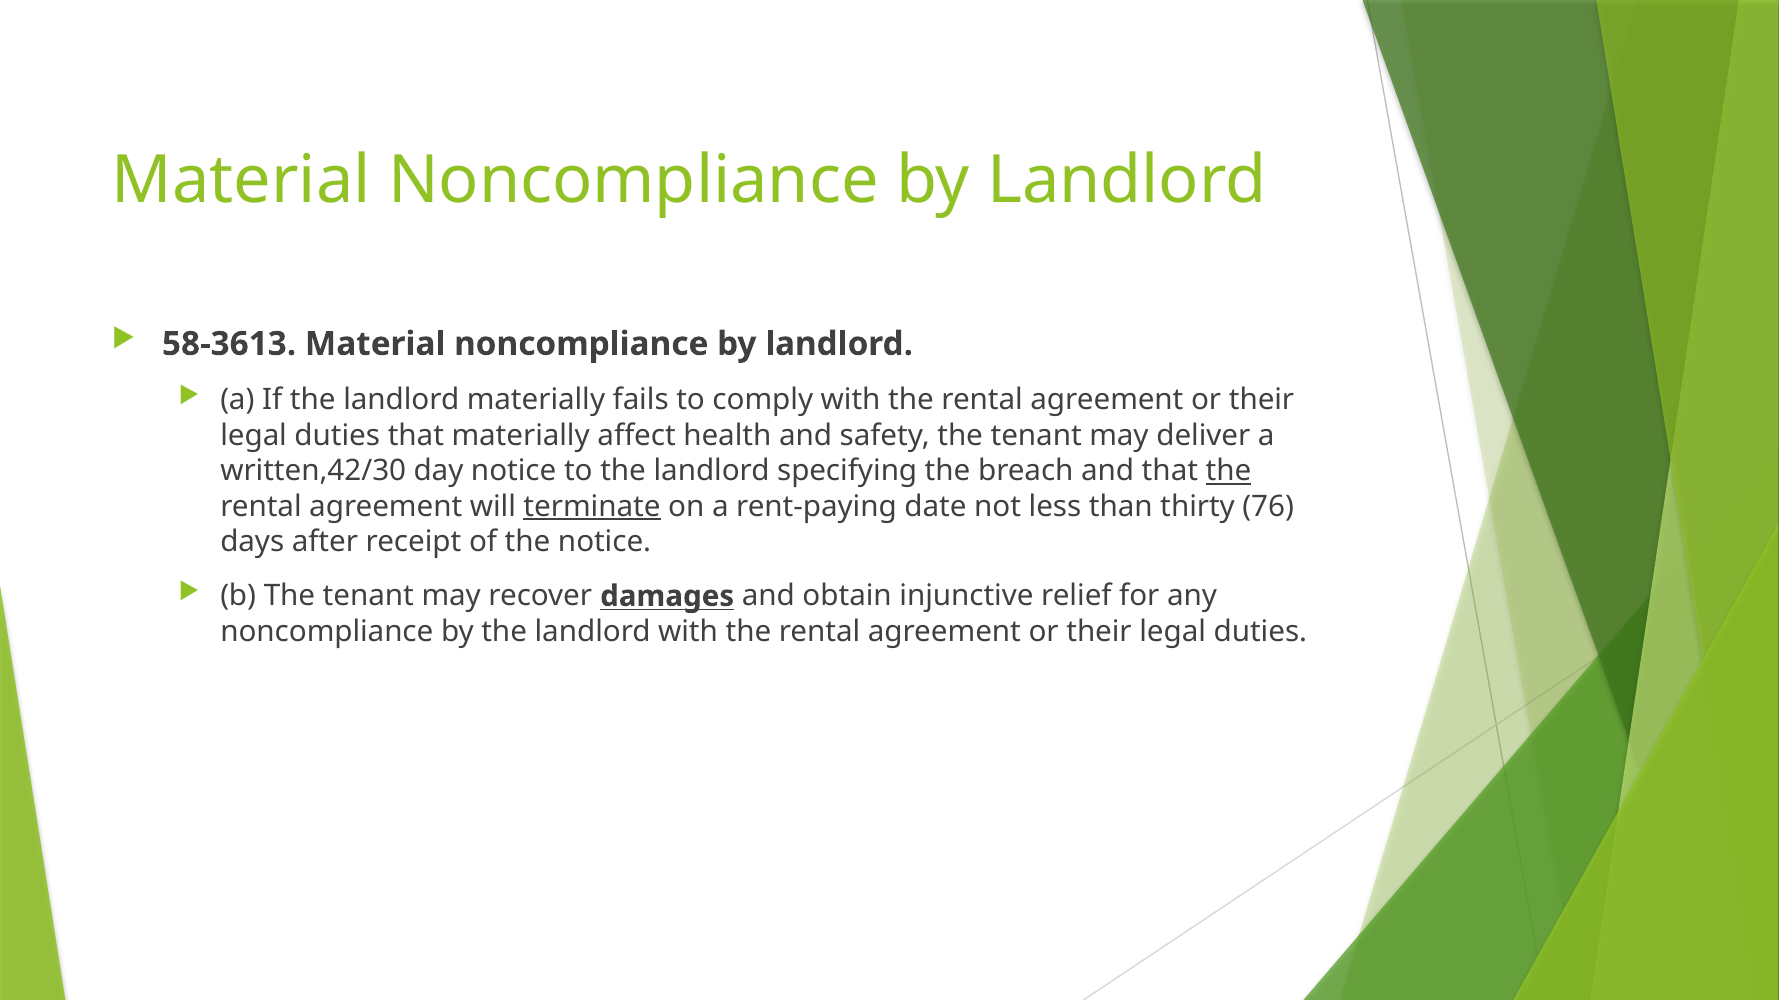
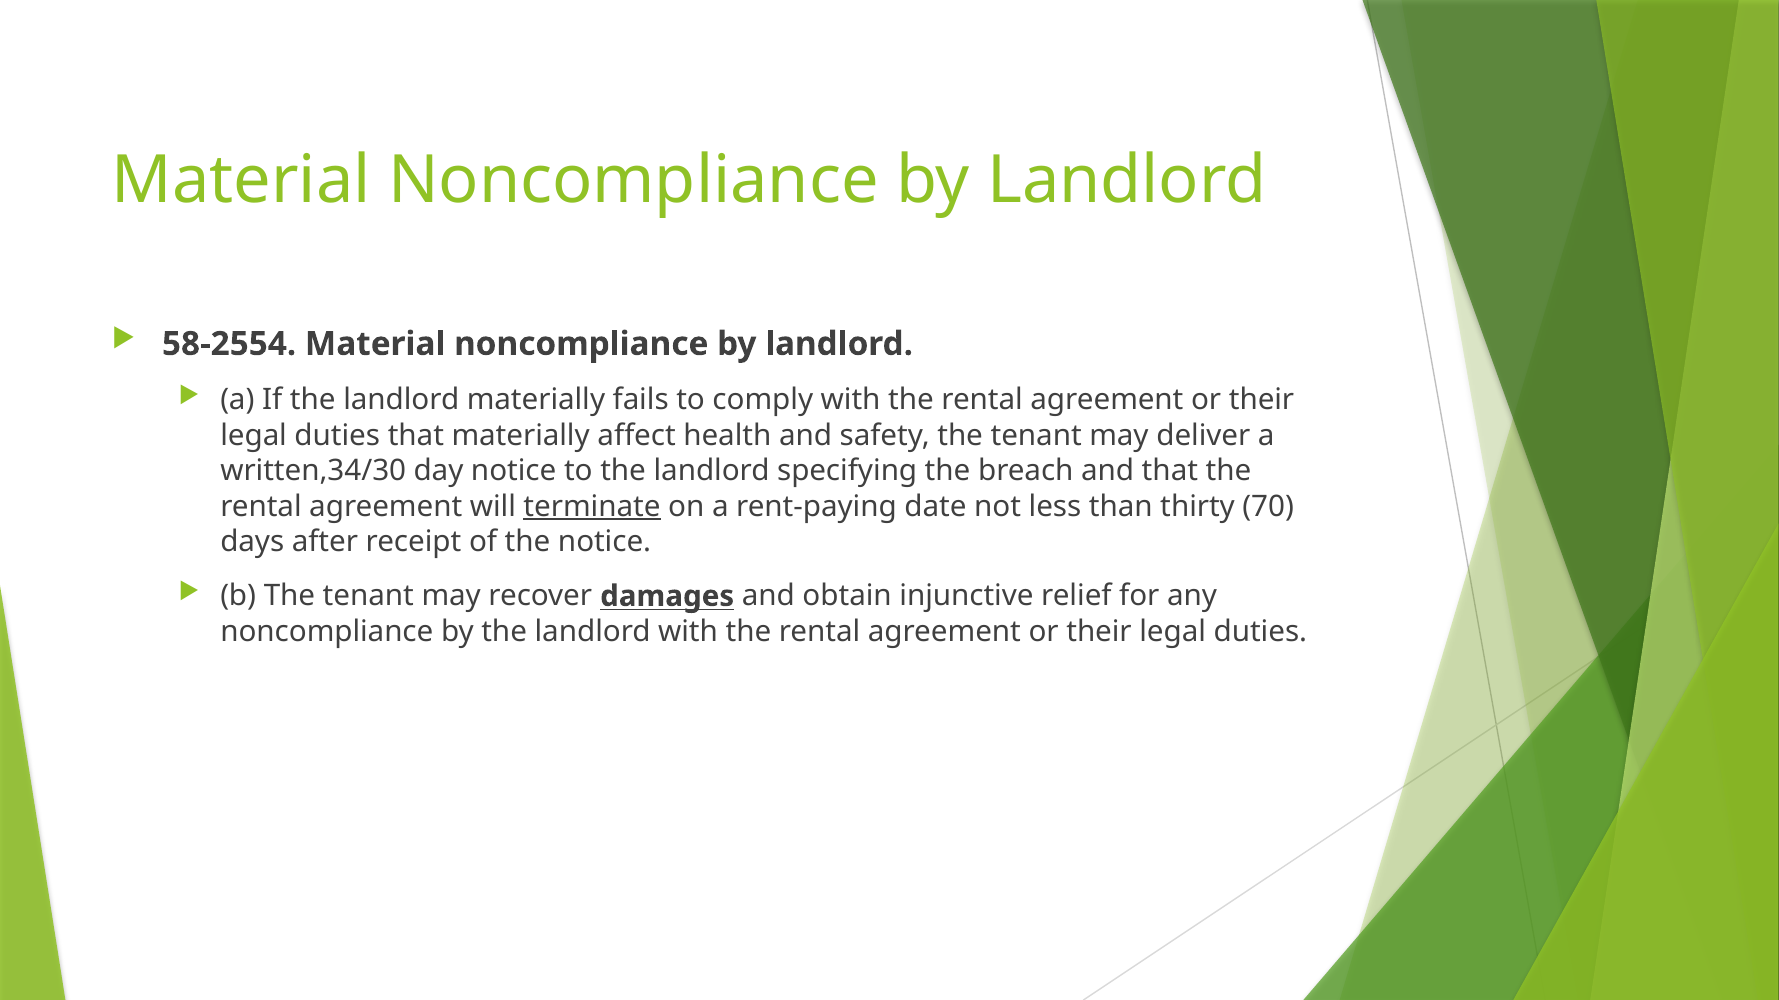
58-3613: 58-3613 -> 58-2554 (229, 344)
written,42/30: written,42/30 -> written,34/30 (313, 471)
the underline: present -> none (1229, 471)
76: 76 -> 70 (1268, 507)
